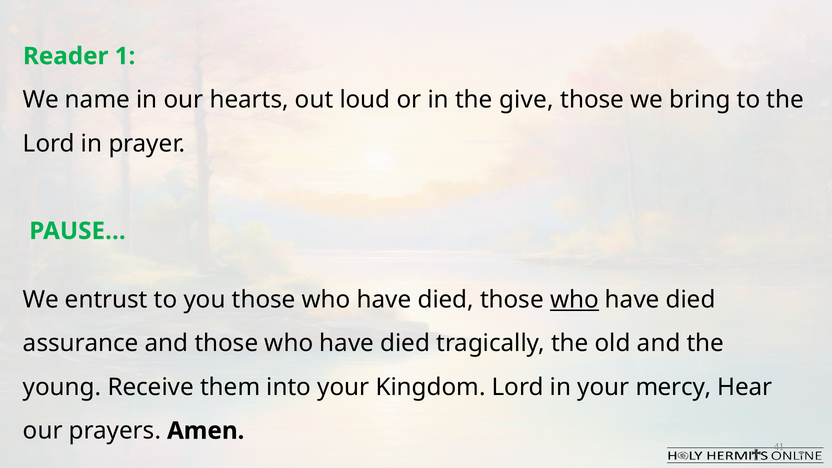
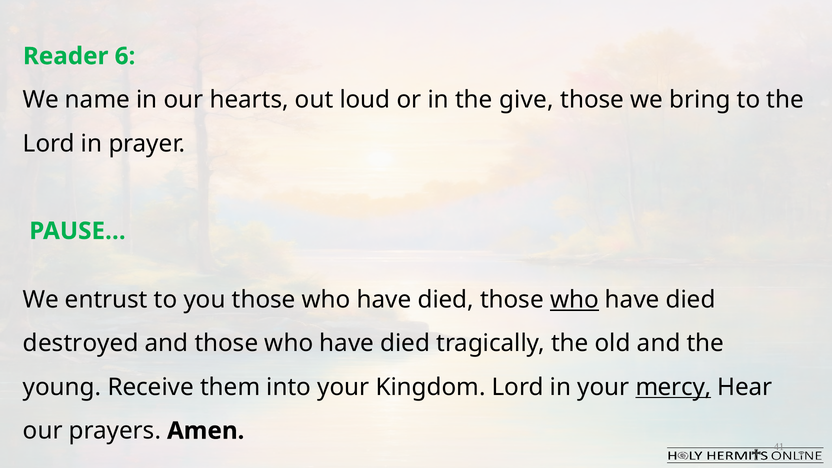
1: 1 -> 6 (125, 56)
assurance: assurance -> destroyed (81, 343)
mercy underline: none -> present (673, 387)
